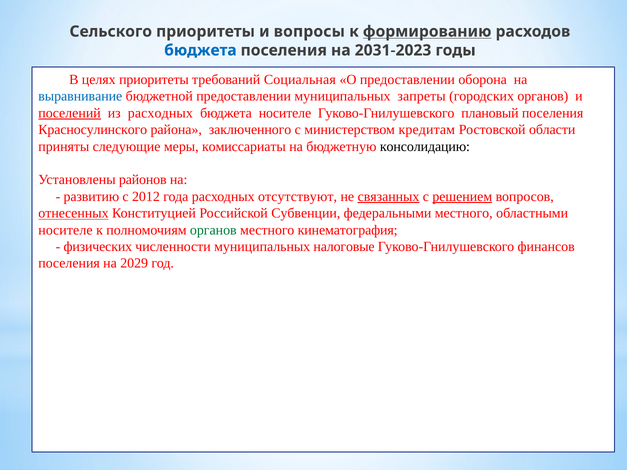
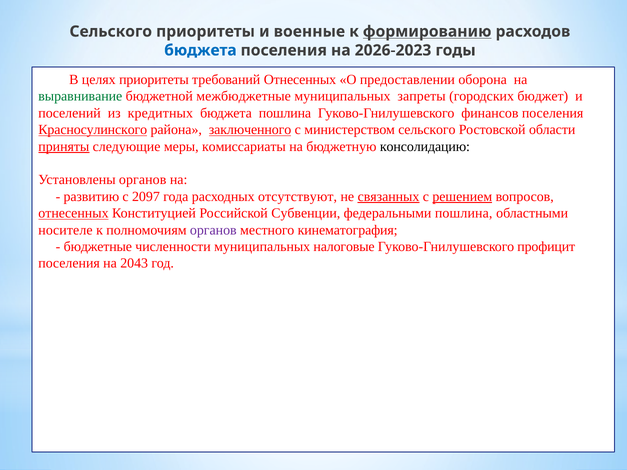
вопросы: вопросы -> военные (309, 32)
2031-2023: 2031-2023 -> 2026-2023 (393, 50)
требований Социальная: Социальная -> Отнесенных (300, 80)
выравнивание colour: blue -> green (80, 96)
бюджетной предоставлении: предоставлении -> межбюджетные (244, 96)
городских органов: органов -> бюджет (543, 96)
поселений underline: present -> none (70, 113)
из расходных: расходных -> кредитных (160, 113)
бюджета носителе: носителе -> пошлина (285, 113)
плановый: плановый -> финансов (490, 113)
Красносулинского underline: none -> present (93, 130)
заключенного underline: none -> present (250, 130)
министерством кредитам: кредитам -> сельского (427, 130)
приняты underline: none -> present (64, 147)
Установлены районов: районов -> органов (143, 180)
2012: 2012 -> 2097 (146, 197)
федеральными местного: местного -> пошлина (464, 213)
органов colour: green -> purple (213, 230)
физических: физических -> бюджетные (98, 247)
финансов: финансов -> профицит (546, 247)
2029: 2029 -> 2043 (134, 264)
